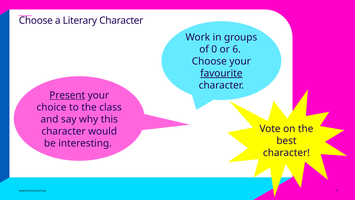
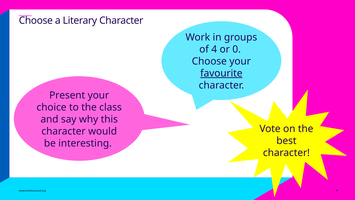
of 0: 0 -> 4 (214, 49)
6: 6 -> 0 (237, 49)
Present underline: present -> none (67, 95)
